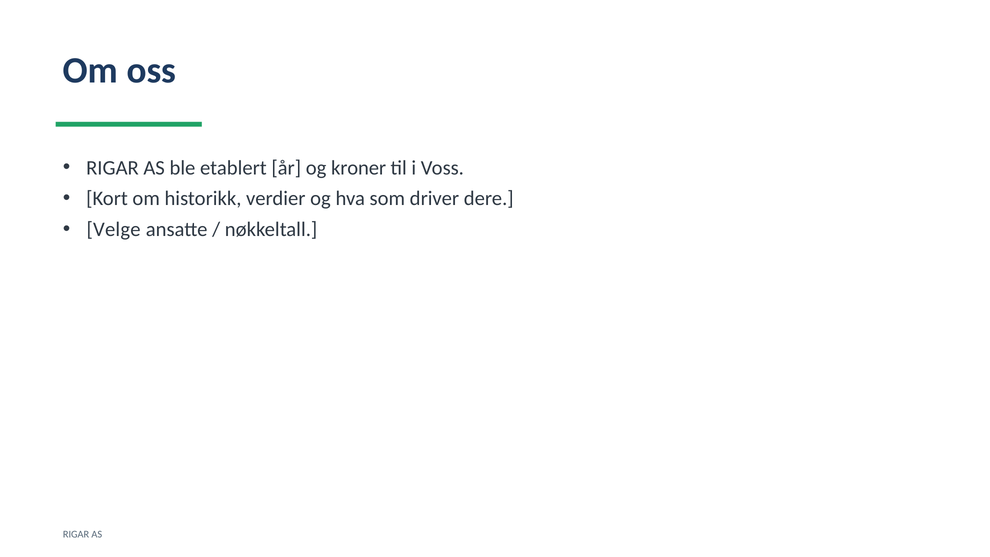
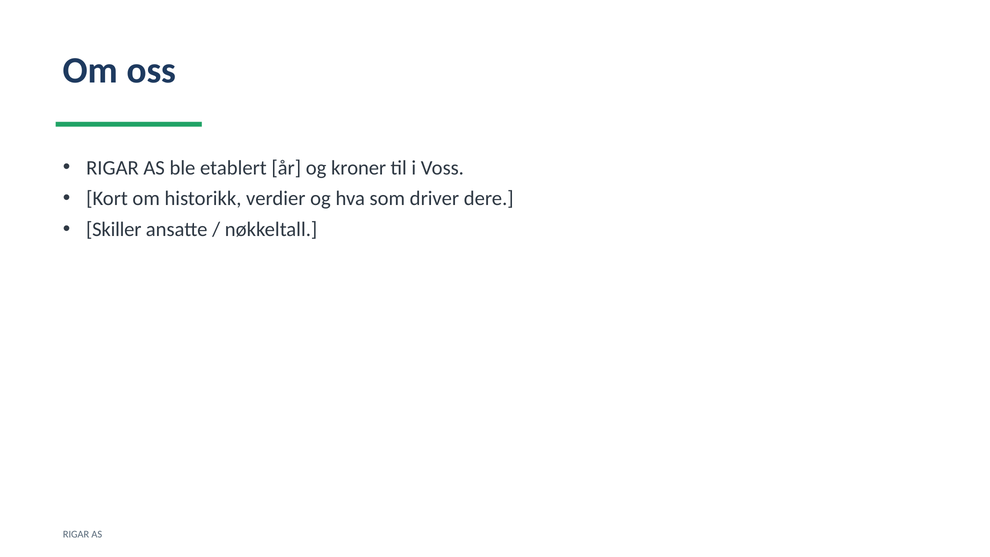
Velge: Velge -> Skiller (114, 230)
